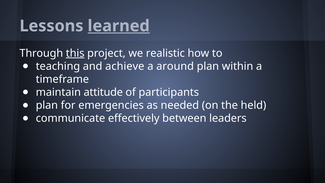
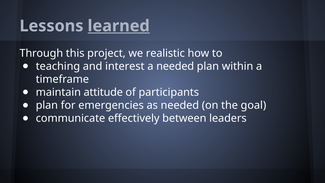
this underline: present -> none (75, 53)
achieve: achieve -> interest (125, 66)
a around: around -> needed (175, 66)
held: held -> goal (253, 105)
